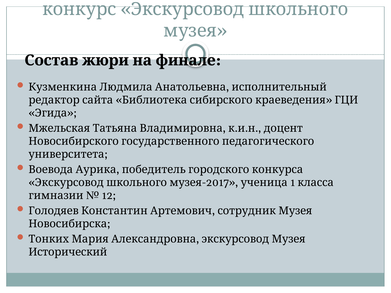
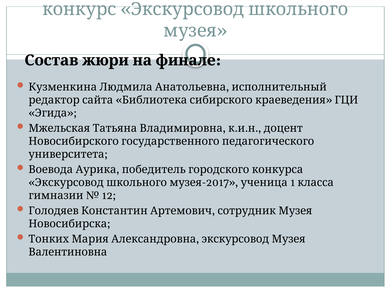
Исторический: Исторический -> Валентиновна (68, 252)
